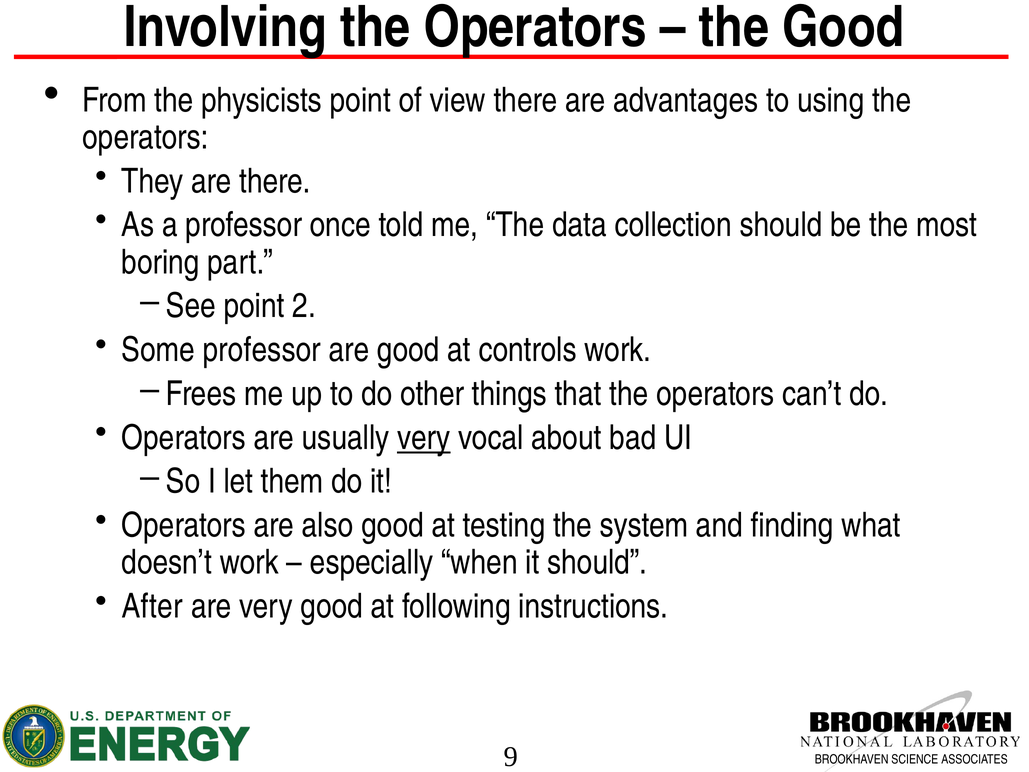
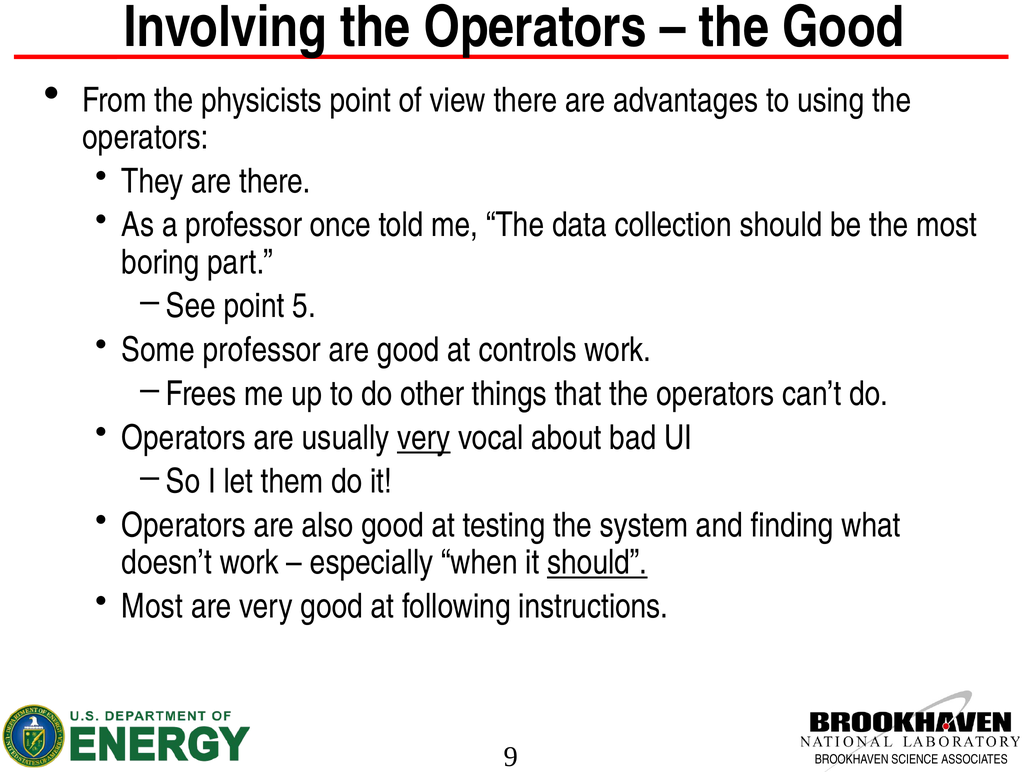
2: 2 -> 5 (304, 306)
should underline: none -> present (597, 562)
After: After -> Most (152, 606)
